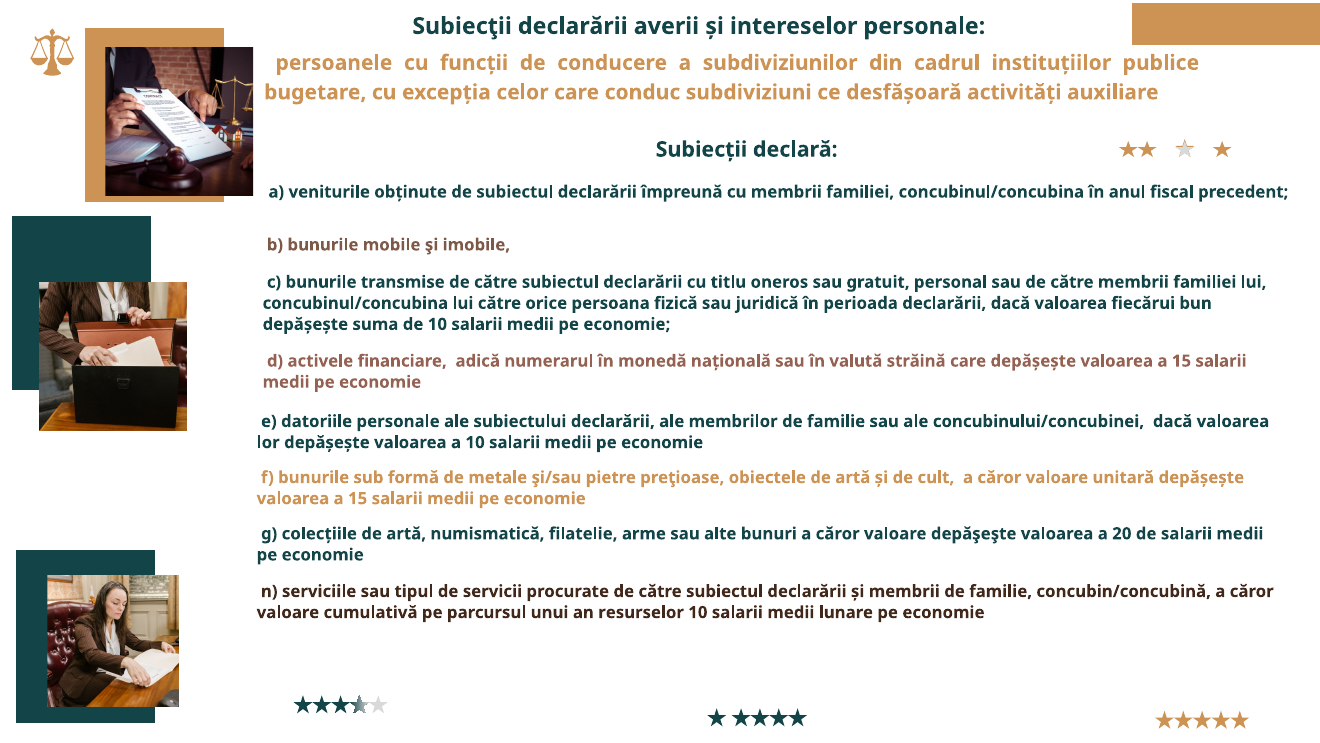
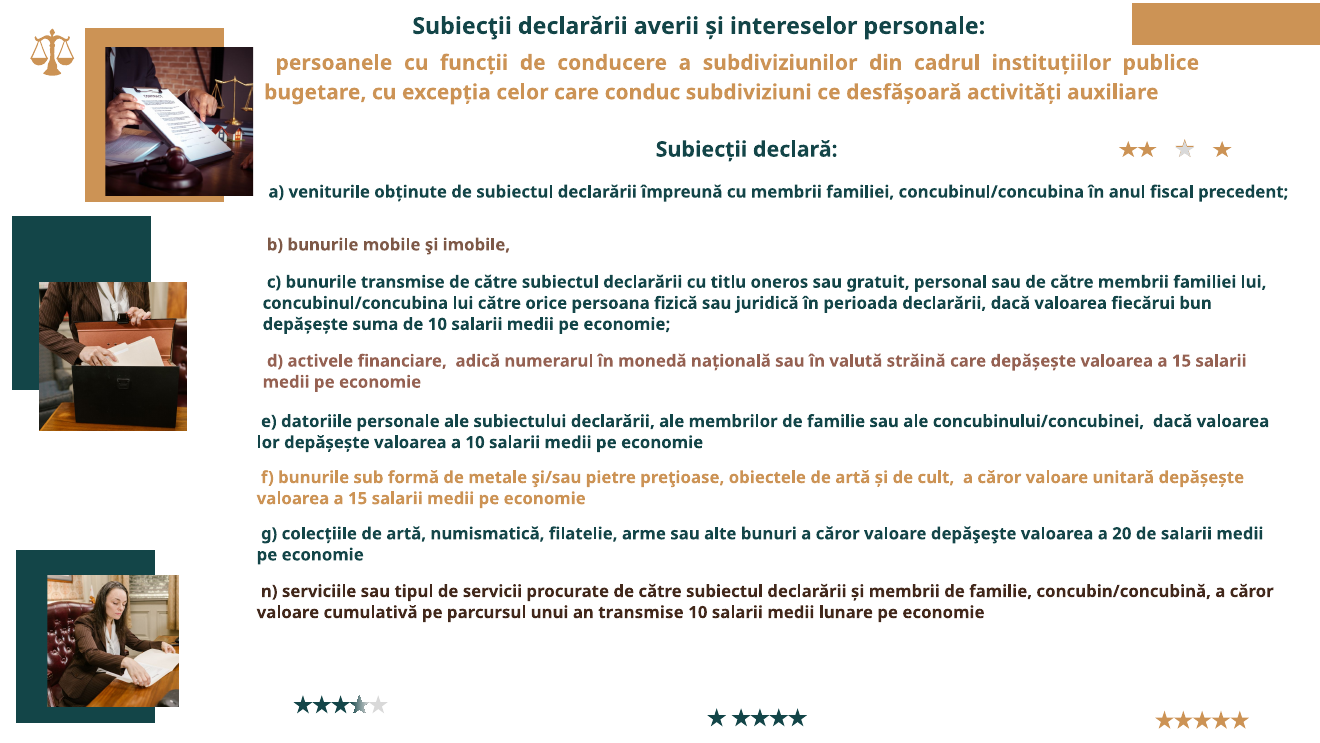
an resurselor: resurselor -> transmise (641, 612)
